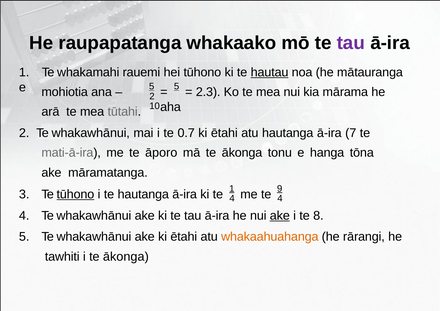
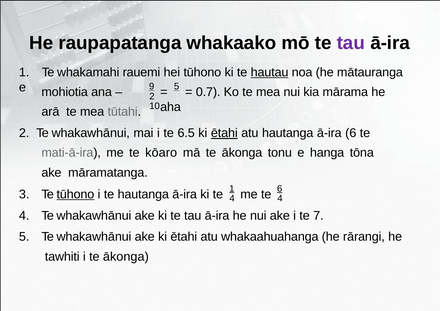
e 5: 5 -> 9 (152, 86)
2.3: 2.3 -> 0.7 (208, 92)
0.7: 0.7 -> 6.5 (186, 133)
ētahi underline: none -> present (224, 133)
ā-ira 7: 7 -> 6 (351, 133)
āporo: āporo -> kōaro (161, 153)
te 9: 9 -> 6 (280, 189)
ake underline: present -> none (280, 216)
8: 8 -> 7 (318, 216)
whakaahuahanga colour: orange -> black (270, 237)
